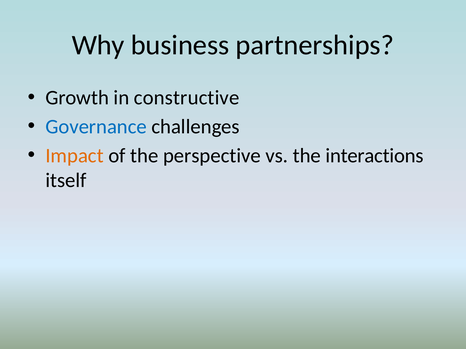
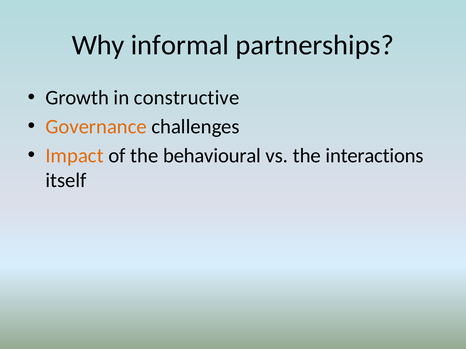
business: business -> informal (180, 45)
Governance colour: blue -> orange (96, 127)
perspective: perspective -> behavioural (212, 156)
